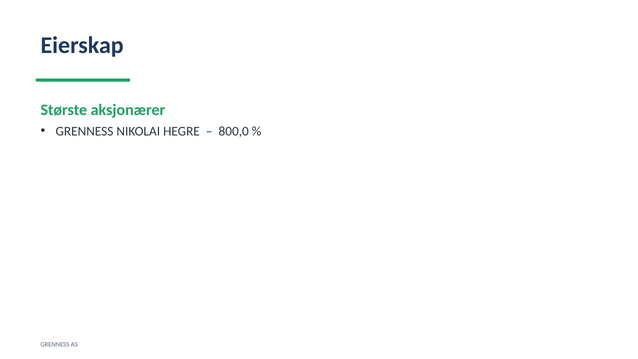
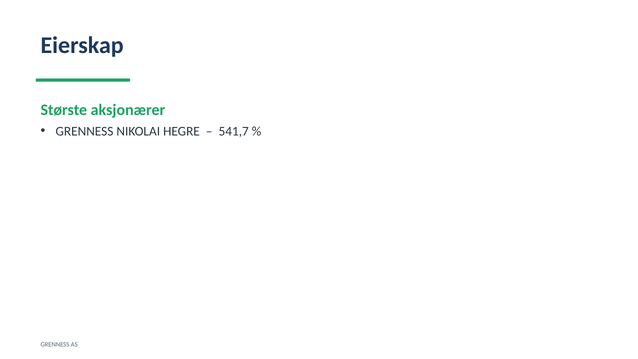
800,0: 800,0 -> 541,7 (234, 131)
